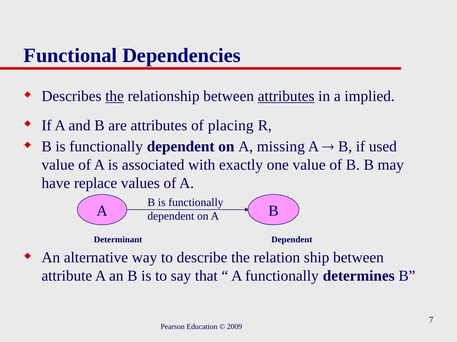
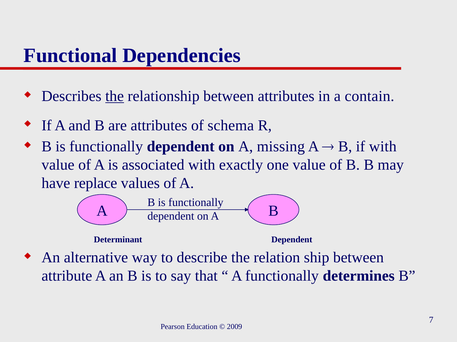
attributes underline: present -> none (286, 96)
implied: implied -> contain (370, 96)
placing: placing -> schema (231, 126)
if used: used -> with (383, 147)
